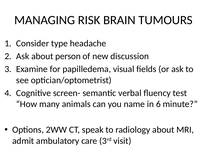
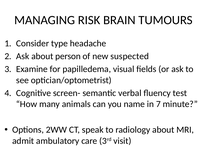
discussion: discussion -> suspected (130, 56)
6: 6 -> 7 (158, 104)
